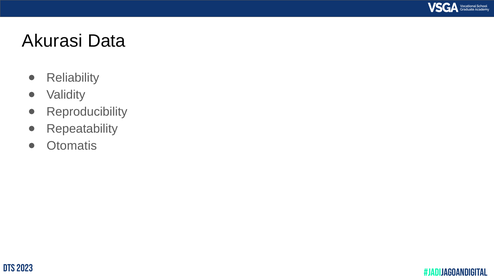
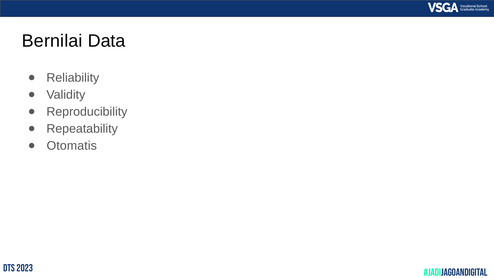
Akurasi: Akurasi -> Bernilai (52, 41)
